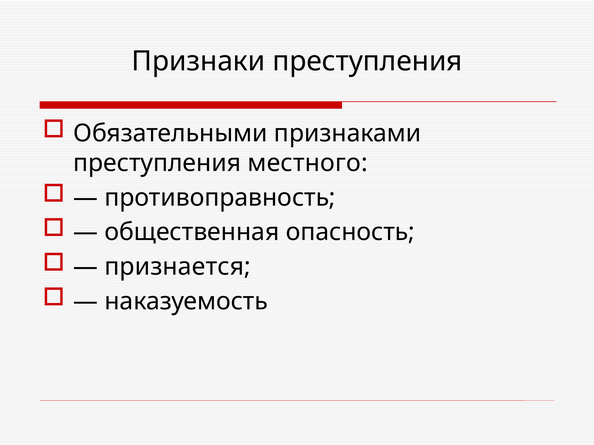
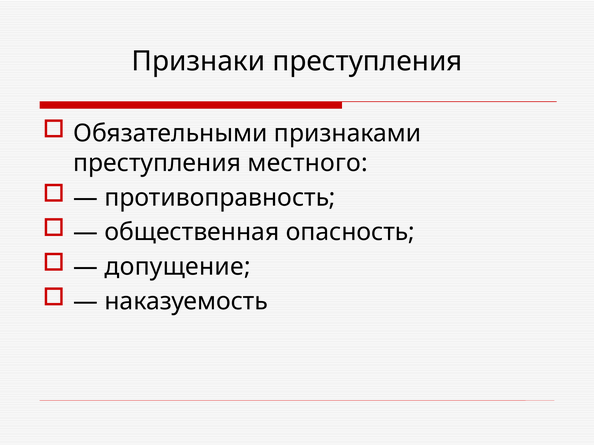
признается: признается -> допущение (178, 267)
